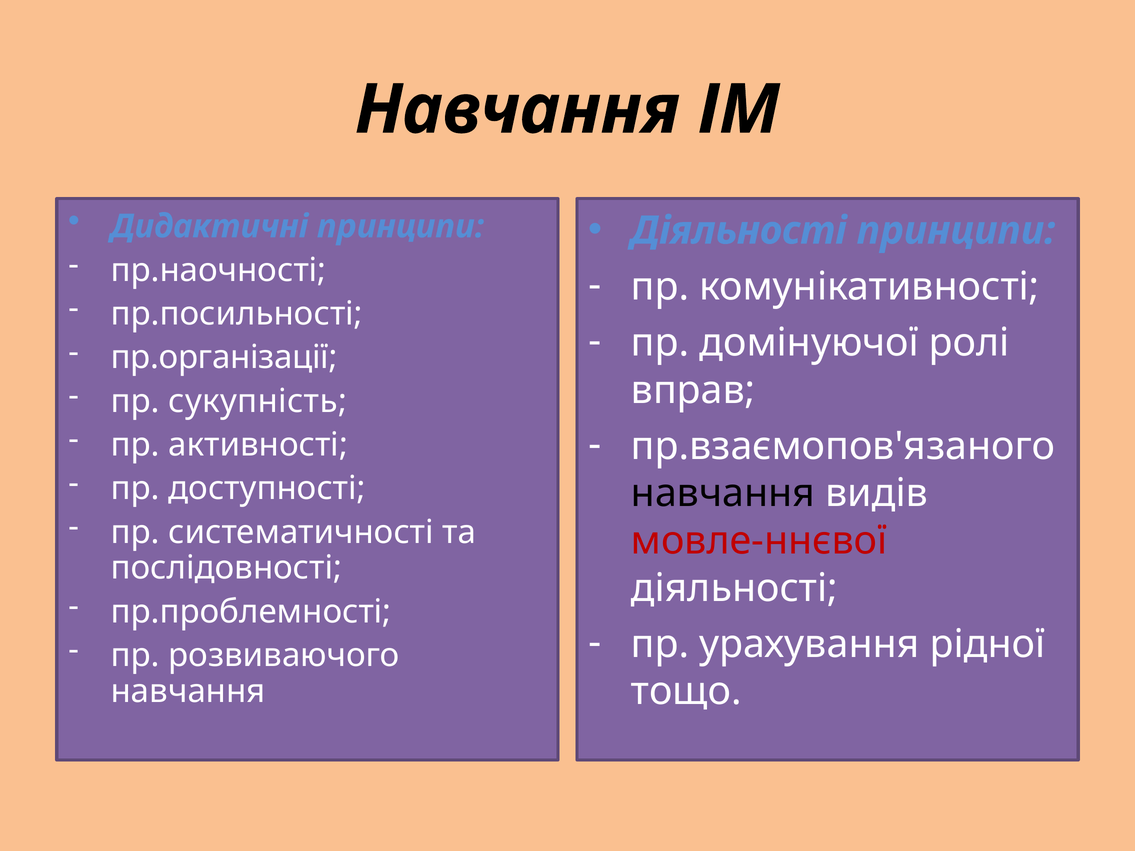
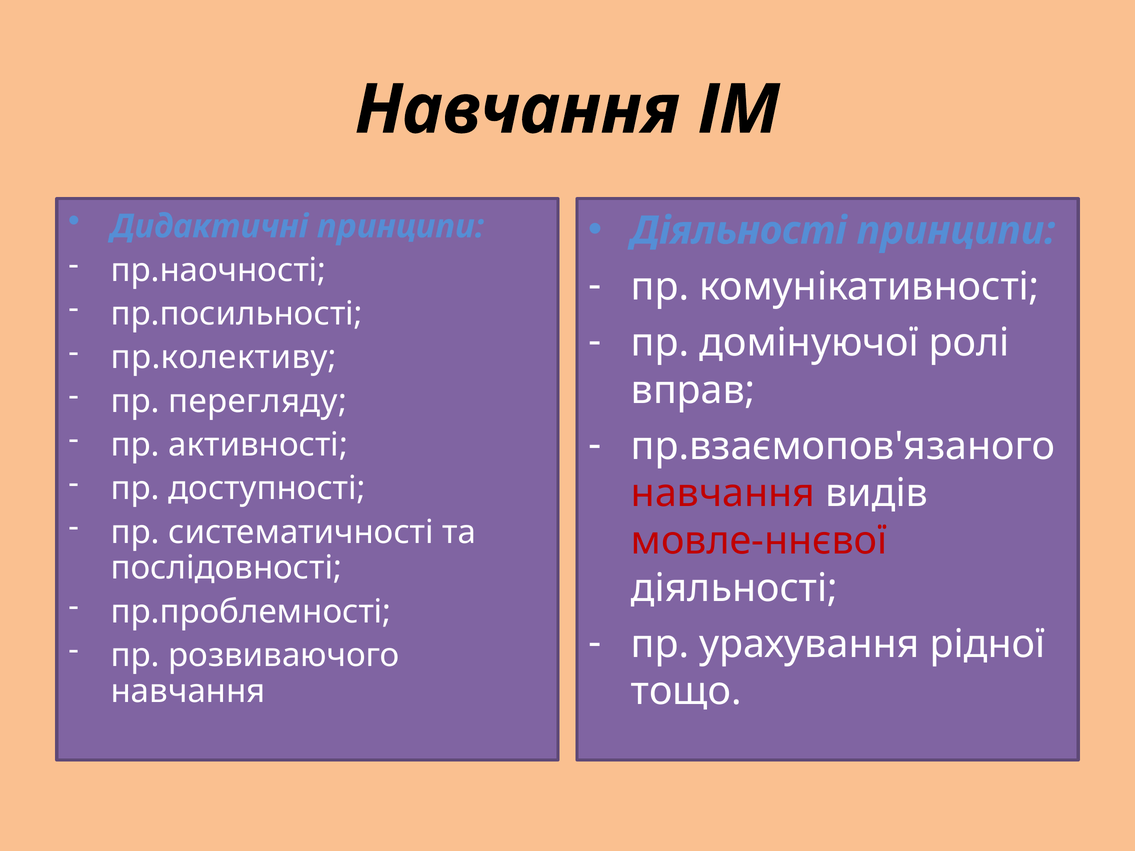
пр.організації: пр.організації -> пр.колективу (224, 358)
сукупність: сукупність -> перегляду (258, 401)
навчання colour: black -> red (723, 494)
